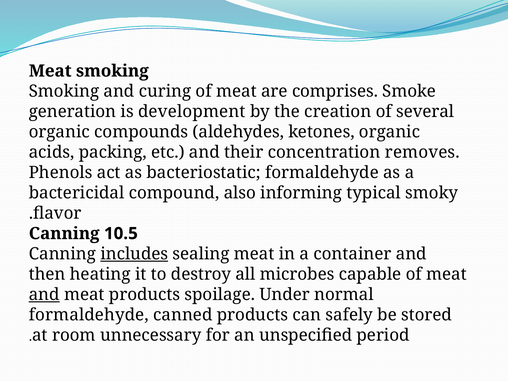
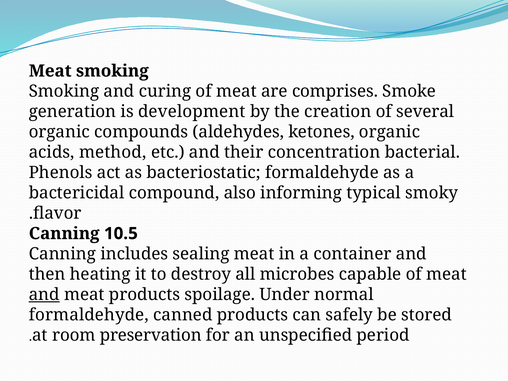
packing: packing -> method (113, 152)
removes: removes -> bacterial (422, 152)
includes underline: present -> none (134, 254)
unnecessary: unnecessary -> preservation (151, 335)
